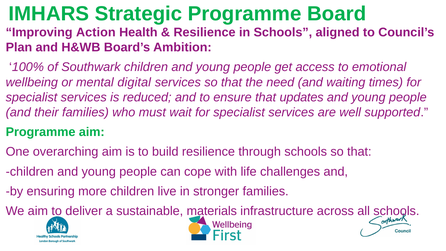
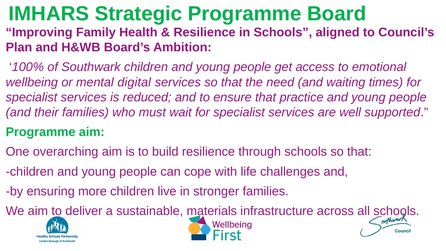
Action: Action -> Family (96, 32)
updates: updates -> practice (302, 97)
